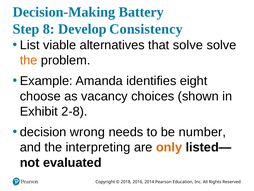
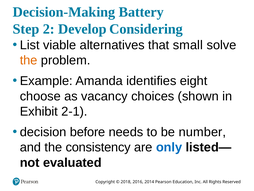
8: 8 -> 2 (49, 29)
Consistency: Consistency -> Considering (146, 29)
that solve: solve -> small (188, 45)
2-8: 2-8 -> 2-1 (74, 111)
wrong: wrong -> before (88, 132)
interpreting: interpreting -> consistency (98, 147)
only colour: orange -> blue (169, 147)
